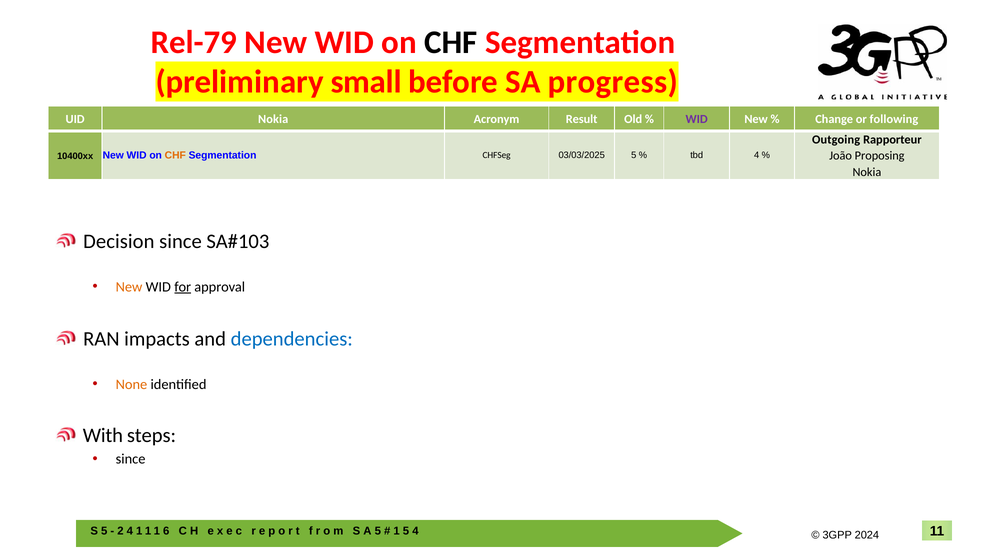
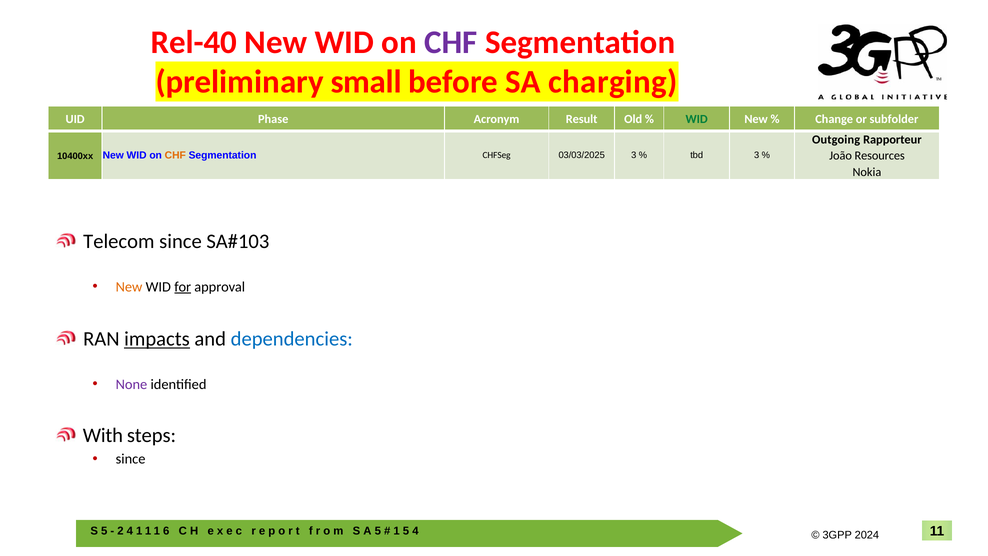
Rel-79: Rel-79 -> Rel-40 (194, 42)
CHF colour: black -> purple (451, 42)
progress: progress -> charging (613, 82)
UID Nokia: Nokia -> Phase (273, 119)
WID colour: purple -> green (697, 119)
following: following -> subfolder (894, 119)
Proposing: Proposing -> Resources (880, 156)
03/03/2025 5: 5 -> 3 (634, 155)
tbd 4: 4 -> 3 (757, 155)
Decision: Decision -> Telecom (119, 241)
impacts underline: none -> present (157, 339)
None colour: orange -> purple (131, 384)
